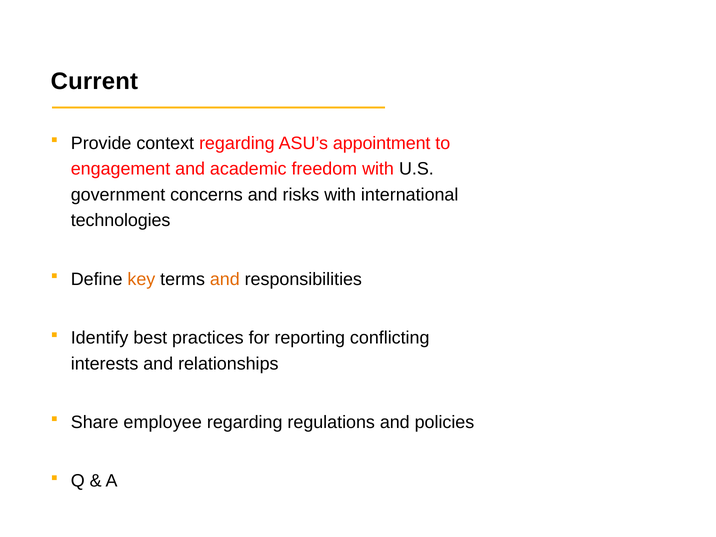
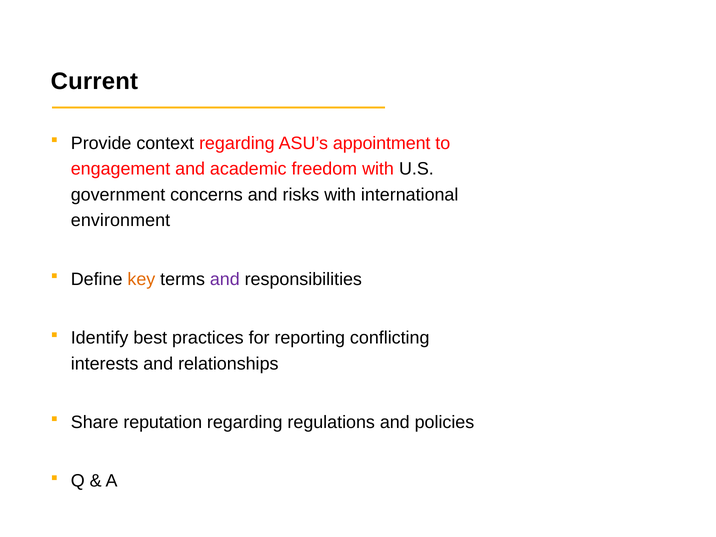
technologies: technologies -> environment (121, 221)
and colour: orange -> purple (225, 279)
employee: employee -> reputation (163, 422)
